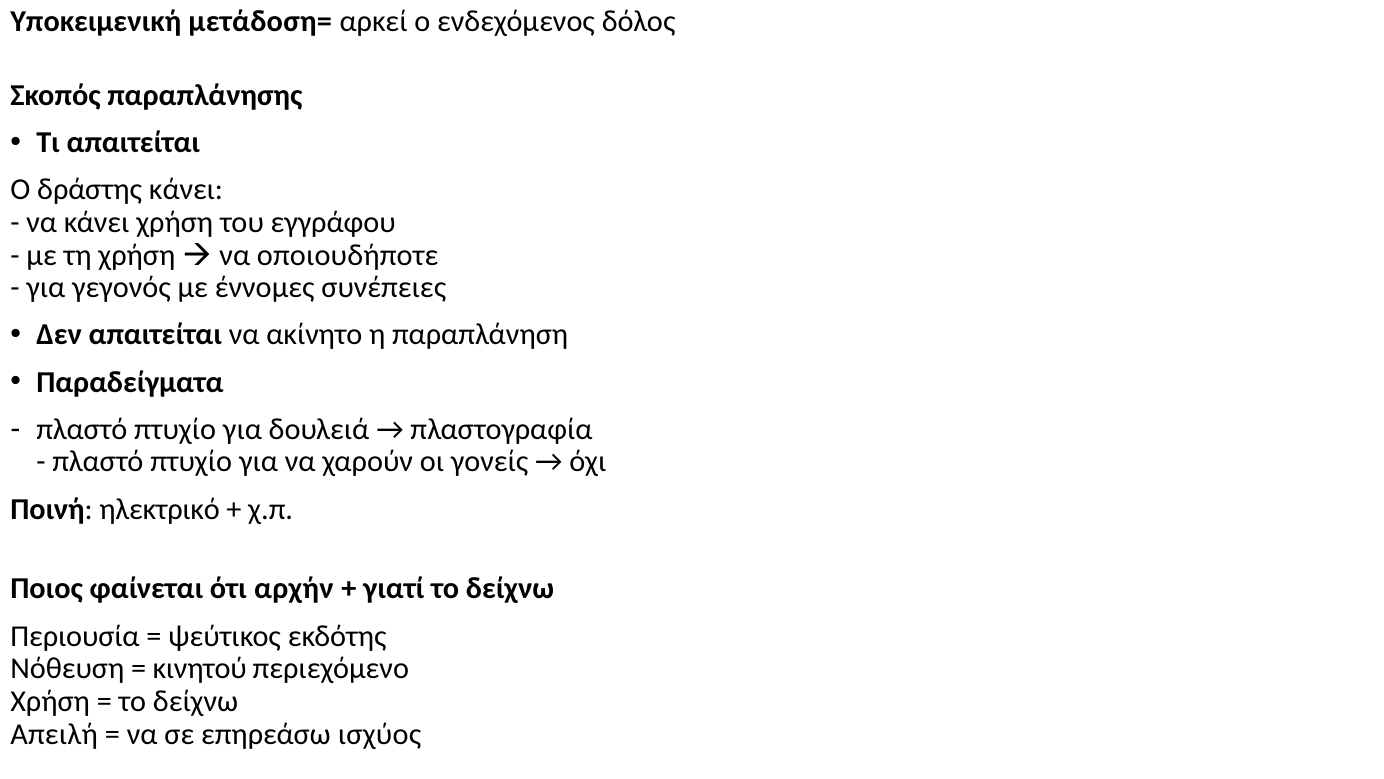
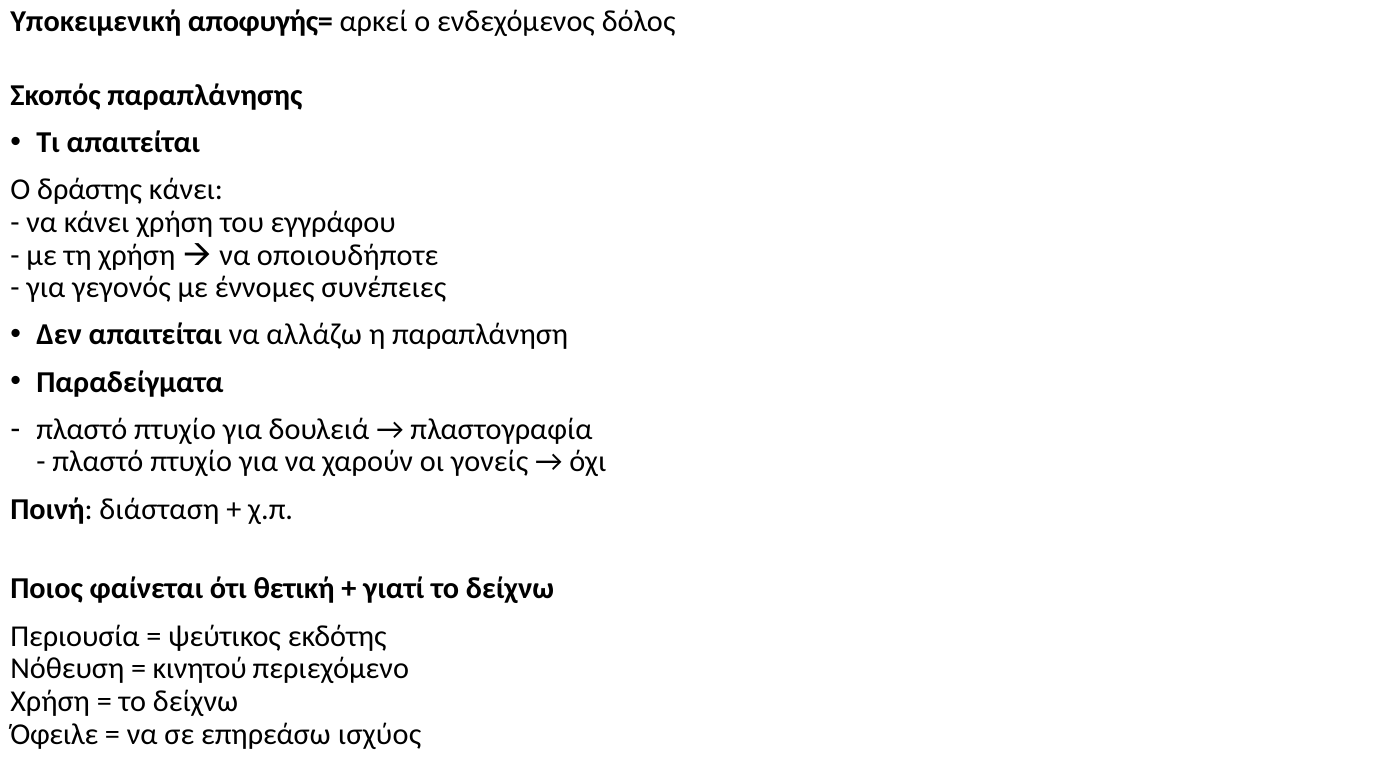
μετάδοση=: μετάδοση= -> αποφυγής= (260, 21)
ακίνητο: ακίνητο -> αλλάζω (314, 335)
ηλεκτρικό: ηλεκτρικό -> διάσταση (159, 509)
αρχήν: αρχήν -> θετική (294, 589)
Απειλή: Απειλή -> Όφειλε (54, 734)
